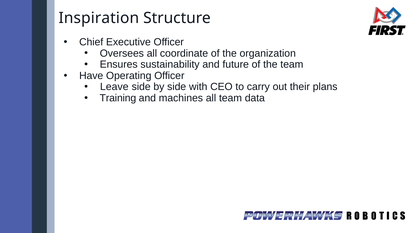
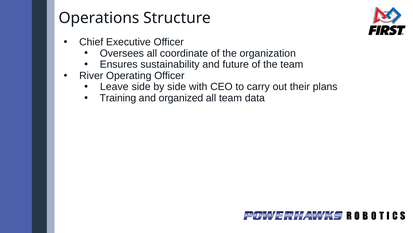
Inspiration: Inspiration -> Operations (99, 18)
Have: Have -> River (91, 75)
machines: machines -> organized (181, 98)
